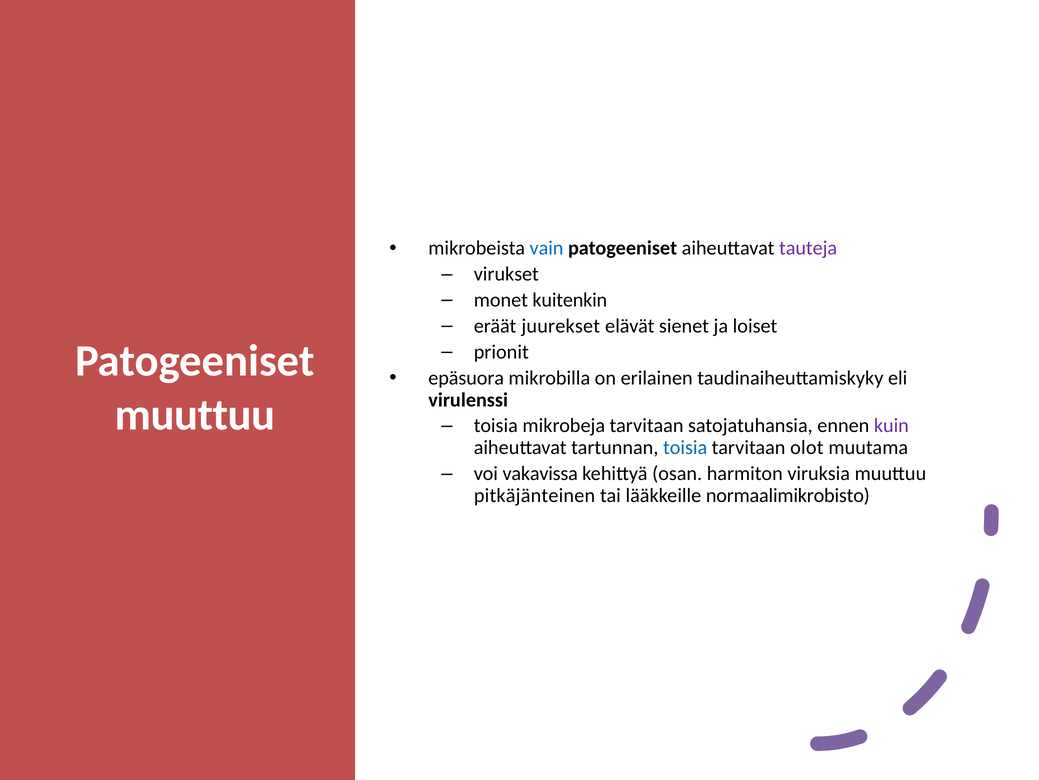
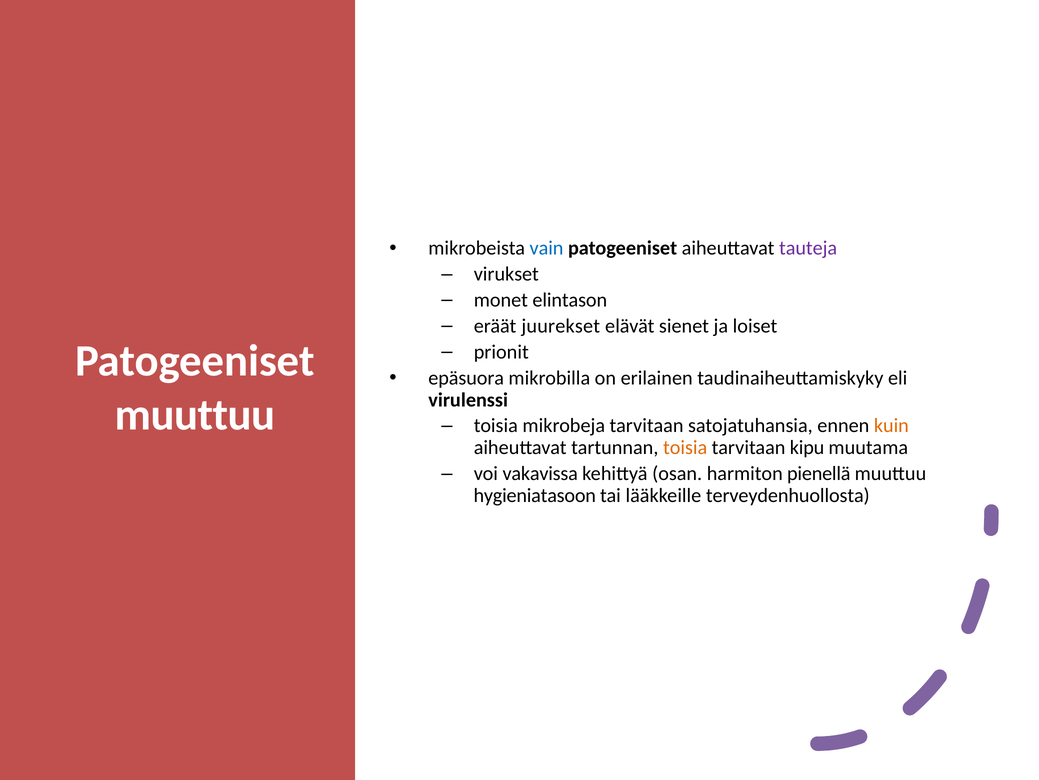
kuitenkin: kuitenkin -> elintason (570, 300)
kuin colour: purple -> orange (891, 425)
toisia colour: blue -> orange (685, 447)
olot: olot -> kipu (807, 447)
viruksia: viruksia -> pienellä (819, 473)
pitkäjänteinen: pitkäjänteinen -> hygieniatasoon (535, 495)
normaalimikrobisto: normaalimikrobisto -> terveydenhuollosta (788, 495)
